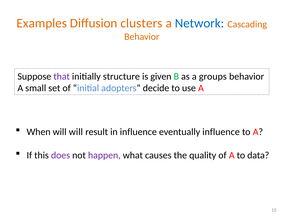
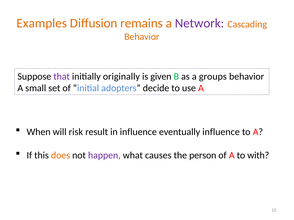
clusters: clusters -> remains (142, 23)
Network colour: blue -> purple (200, 23)
structure: structure -> originally (121, 77)
will will: will -> risk (76, 132)
does colour: purple -> orange (61, 156)
quality: quality -> person (203, 156)
data: data -> with (258, 156)
